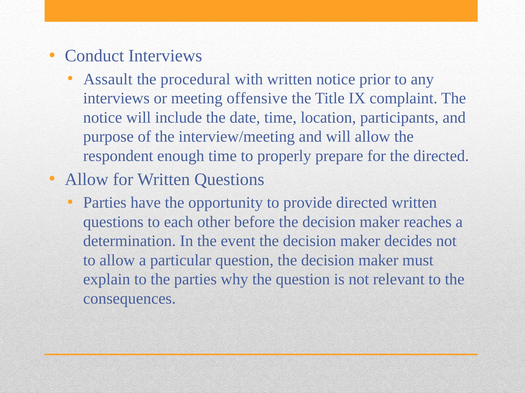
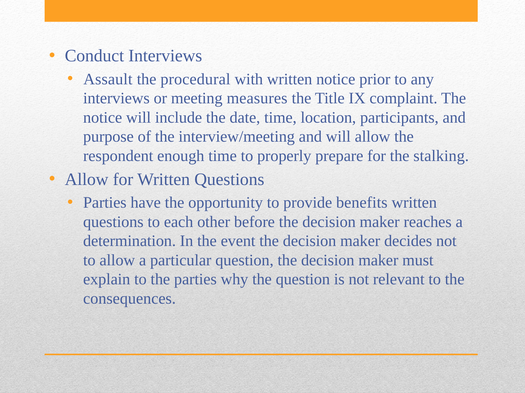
offensive: offensive -> measures (257, 98)
the directed: directed -> stalking (441, 156)
provide directed: directed -> benefits (362, 203)
